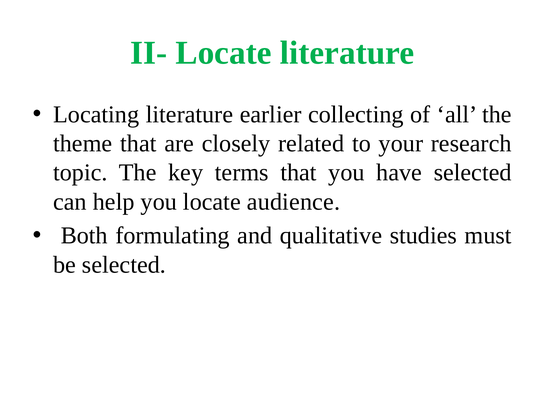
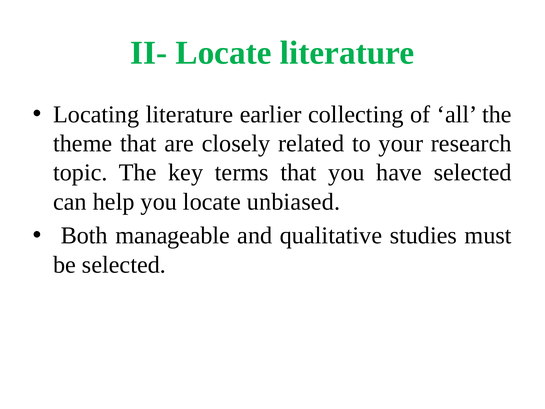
audience: audience -> unbiased (294, 202)
formulating: formulating -> manageable (173, 235)
